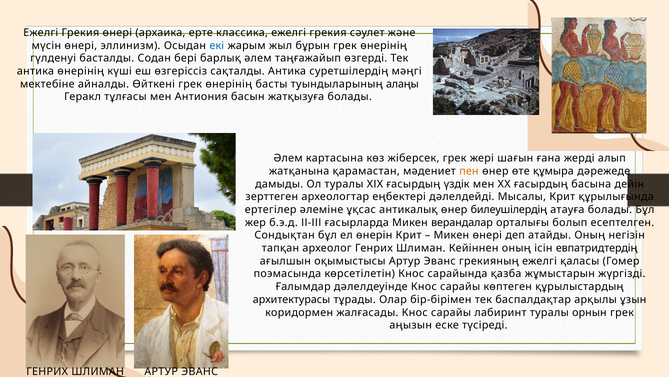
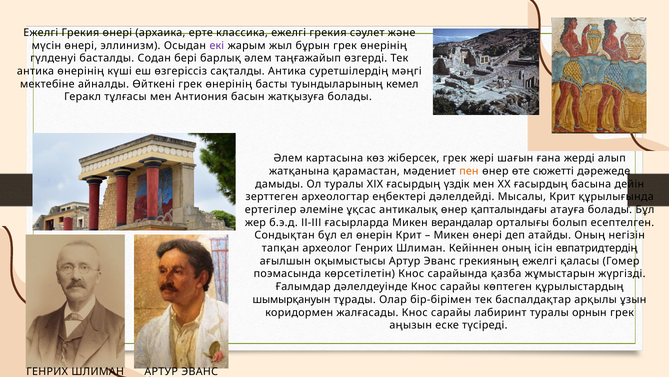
екі colour: blue -> purple (217, 45)
алаңы: алаңы -> кемел (402, 84)
құмыра: құмыра -> сюжетті (553, 171)
билеушілердің: билеушілердің -> қапталындағы (509, 209)
архитектурасы: архитектурасы -> шымырқануын (292, 299)
